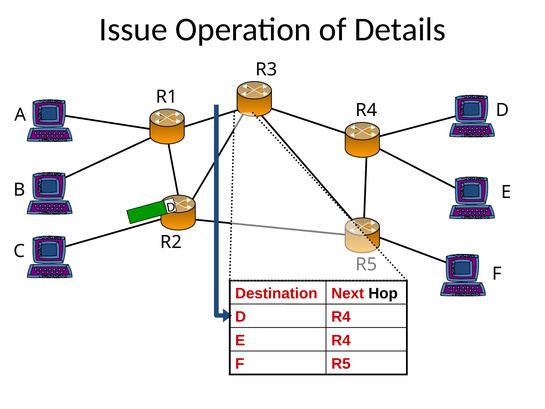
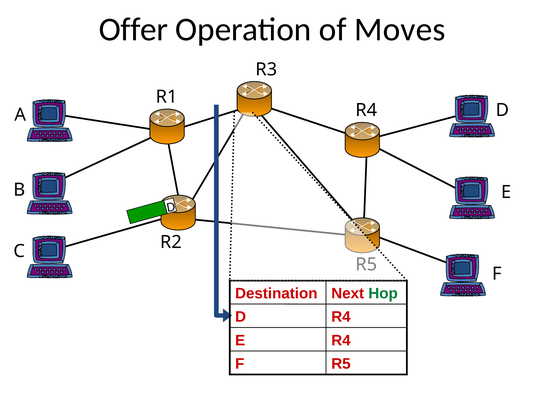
Issue: Issue -> Offer (133, 30)
Details: Details -> Moves (400, 30)
Hop colour: black -> green (383, 293)
